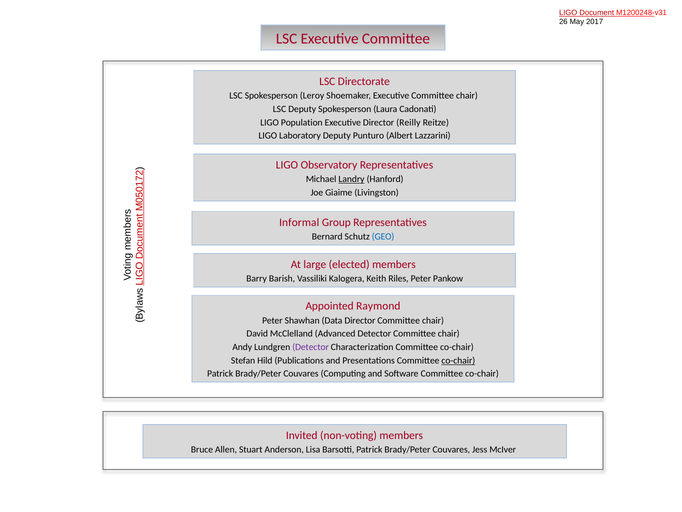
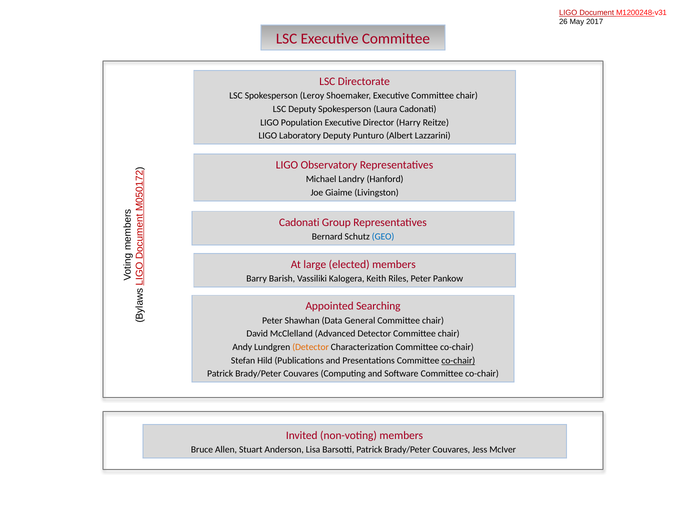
Reilly: Reilly -> Harry (408, 122)
Landry underline: present -> none (352, 179)
Informal: Informal -> Cadonati (299, 222)
Raymond: Raymond -> Searching (378, 306)
Data Director: Director -> General (360, 320)
Detector colour: purple -> orange (311, 347)
